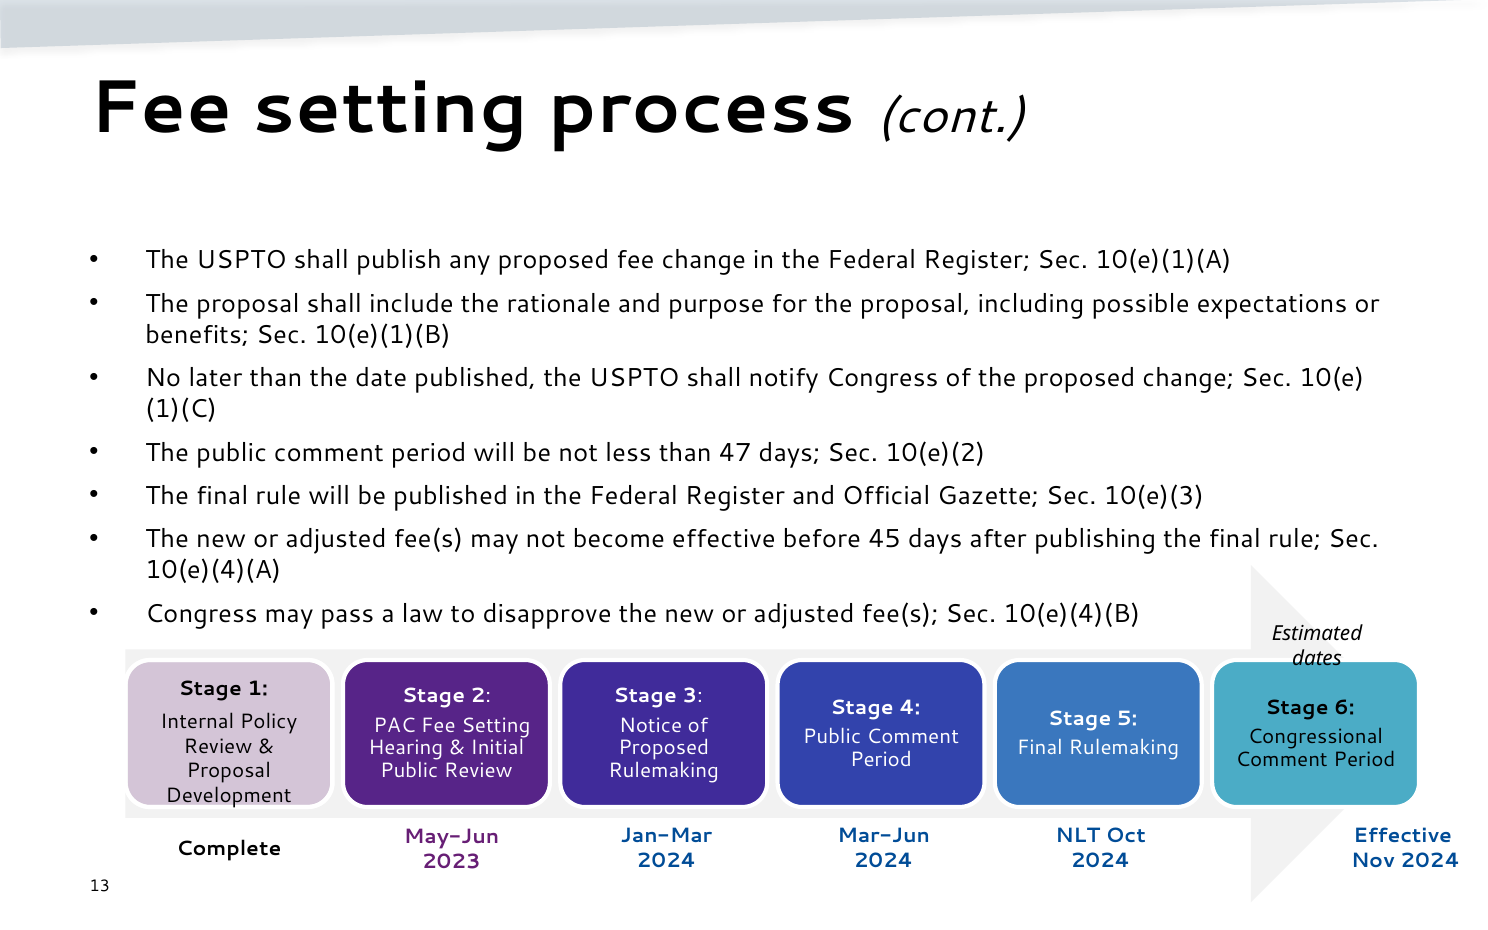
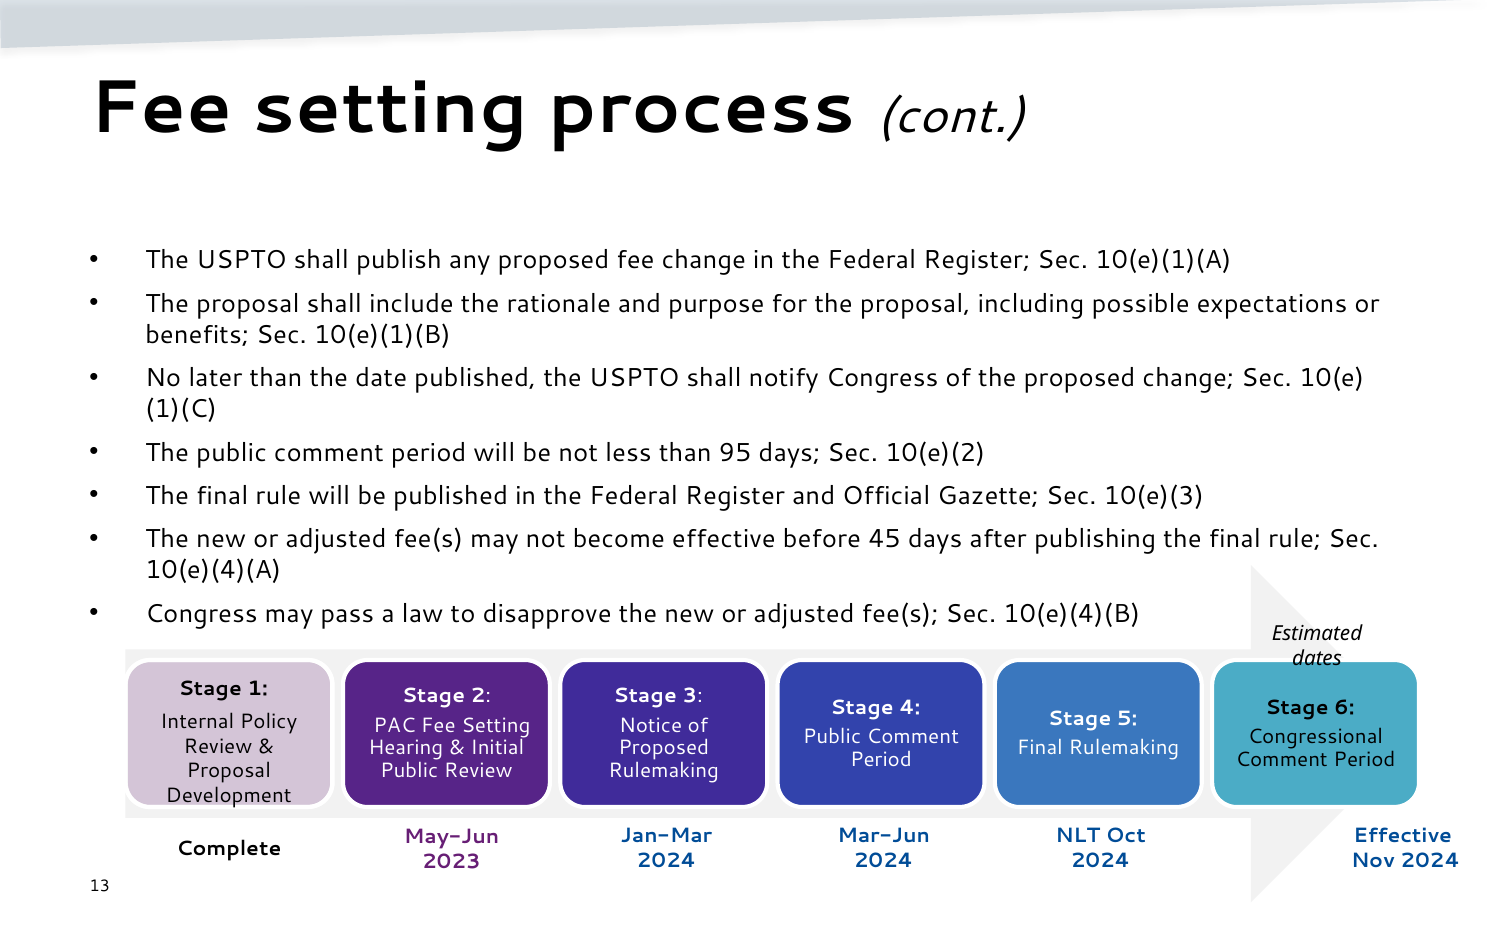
47: 47 -> 95 (735, 453)
